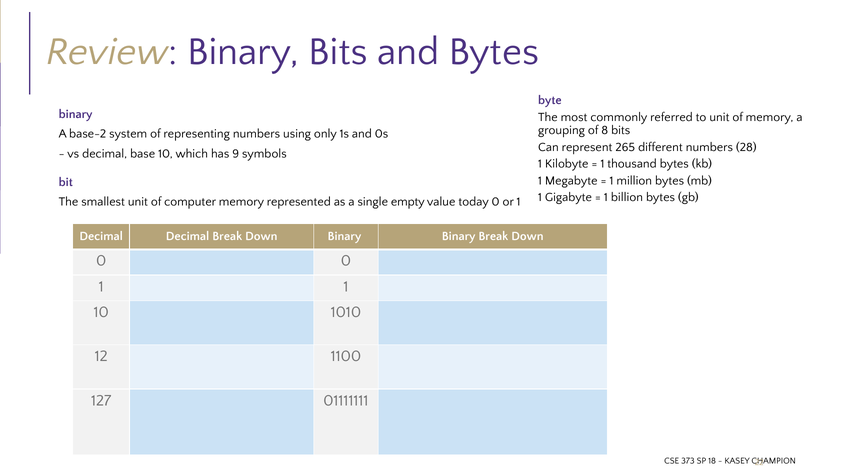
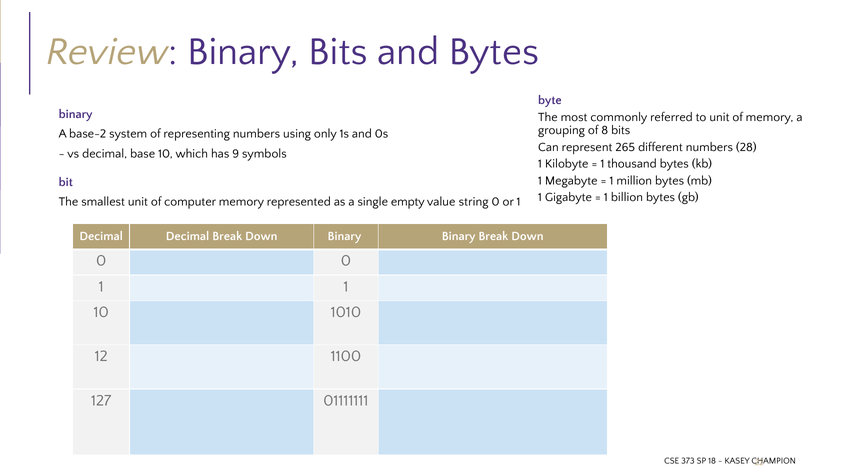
today: today -> string (474, 202)
